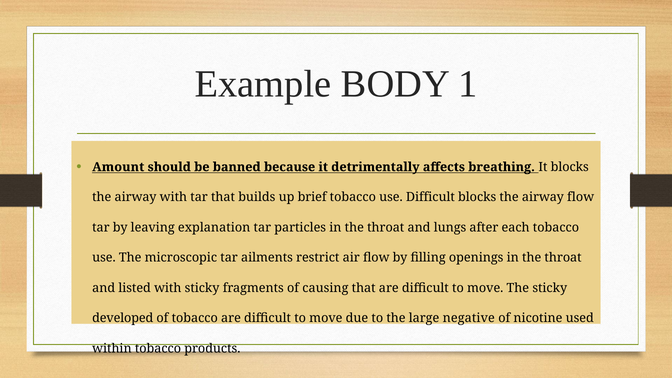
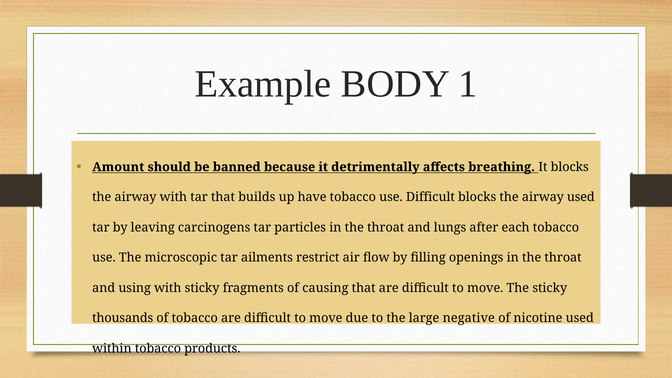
brief: brief -> have (312, 197)
airway flow: flow -> used (581, 197)
explanation: explanation -> carcinogens (214, 228)
listed: listed -> using (135, 288)
developed: developed -> thousands (123, 318)
